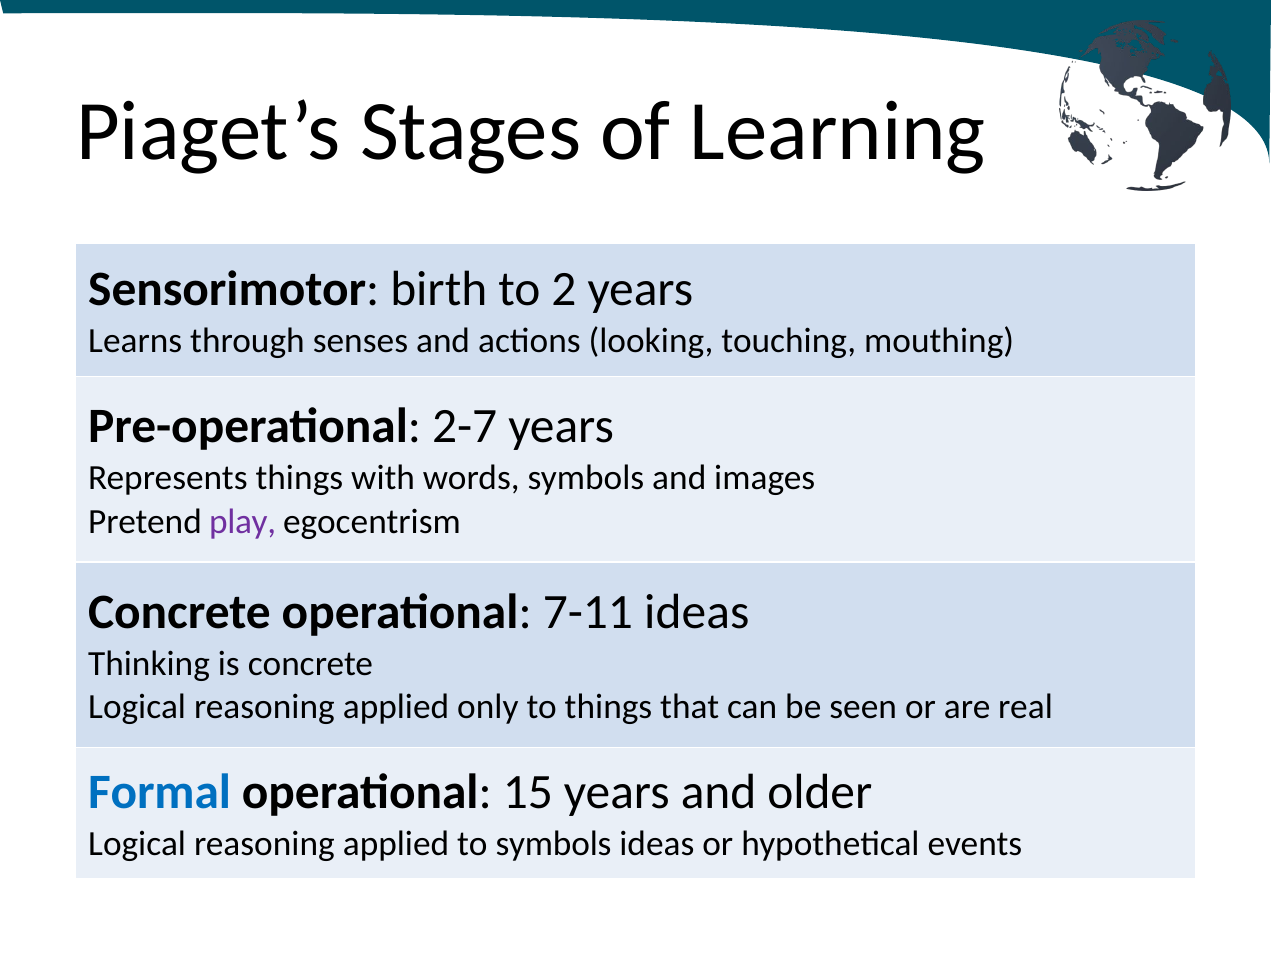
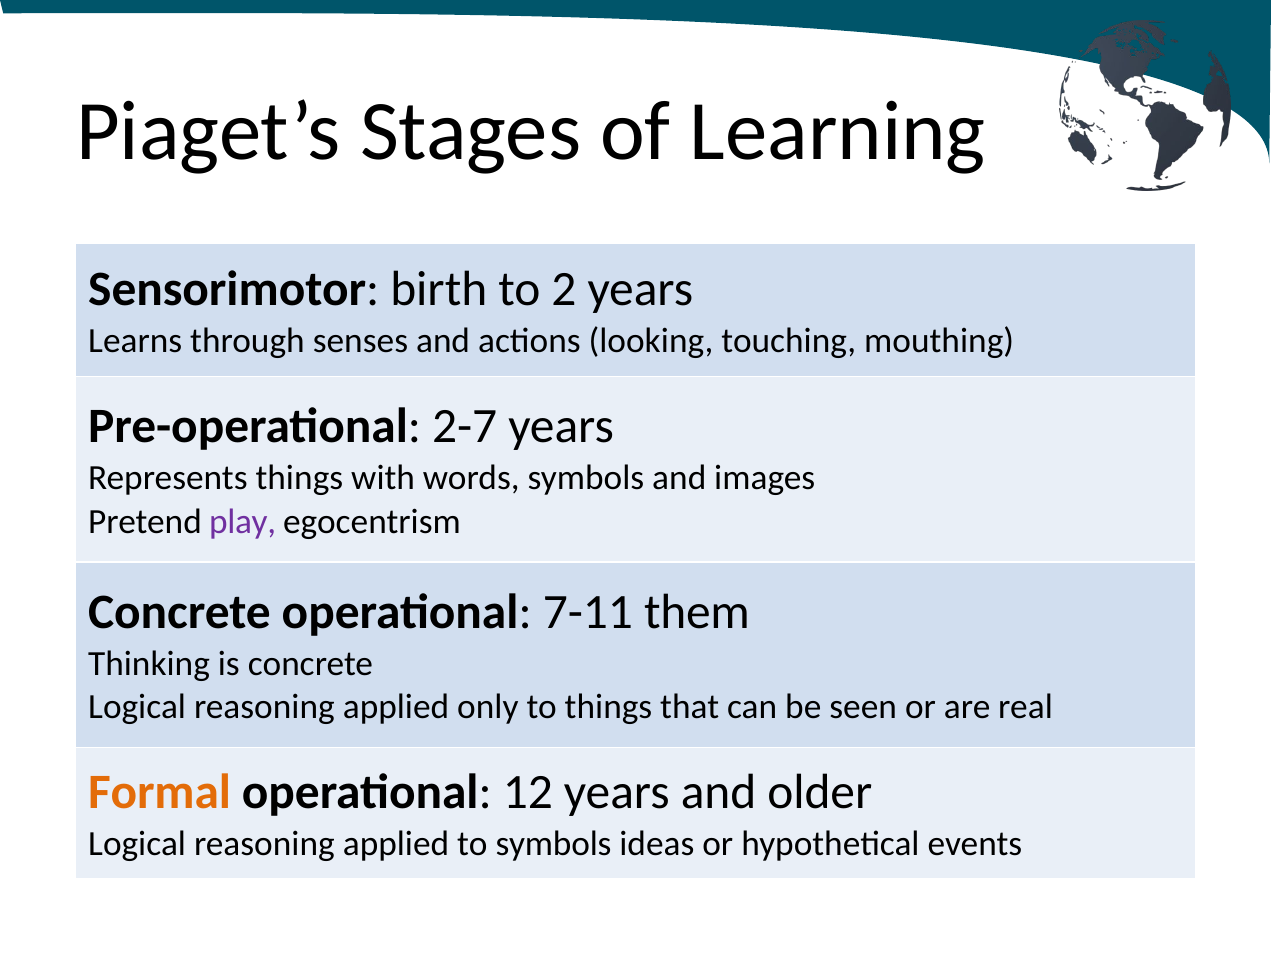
7-11 ideas: ideas -> them (697, 612)
Formal colour: blue -> orange (160, 792)
15: 15 -> 12 (528, 792)
